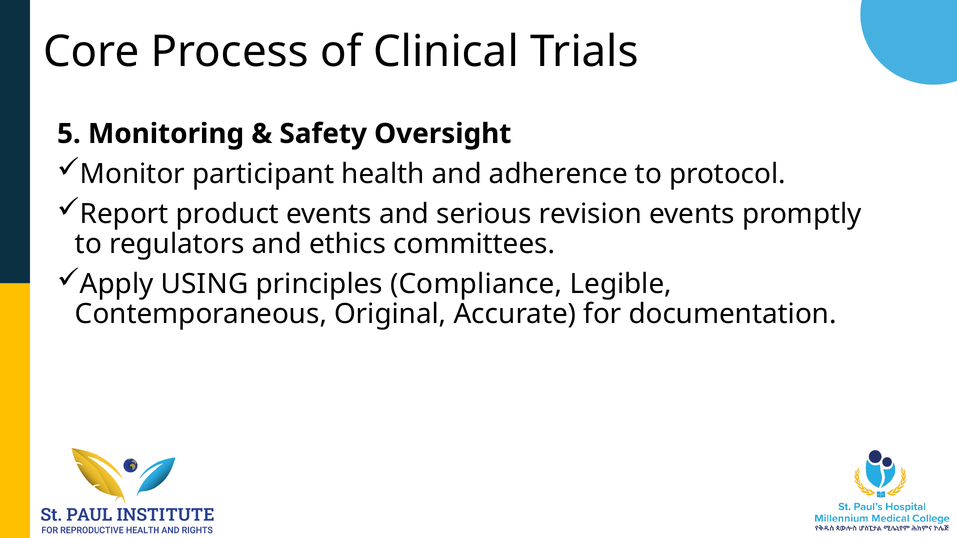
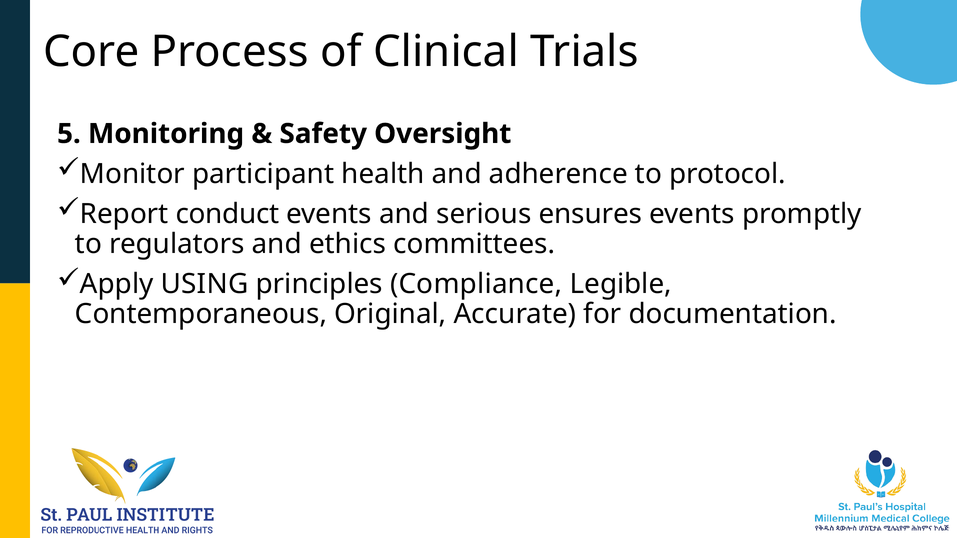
product: product -> conduct (228, 214)
revision: revision -> ensures (590, 214)
